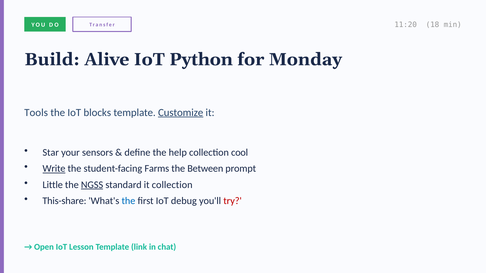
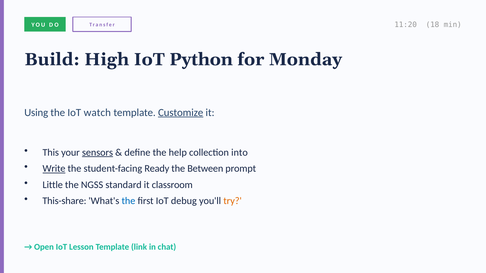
Alive: Alive -> High (107, 60)
Tools: Tools -> Using (36, 113)
blocks: blocks -> watch (97, 113)
Star: Star -> This (51, 153)
sensors underline: none -> present (98, 153)
cool: cool -> into (239, 153)
Farms: Farms -> Ready (157, 169)
NGSS underline: present -> none (92, 185)
it collection: collection -> classroom (172, 185)
try colour: red -> orange (233, 201)
